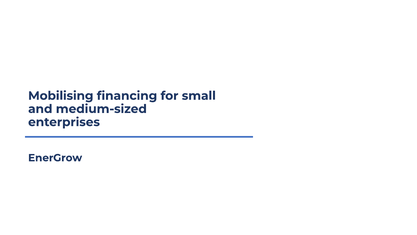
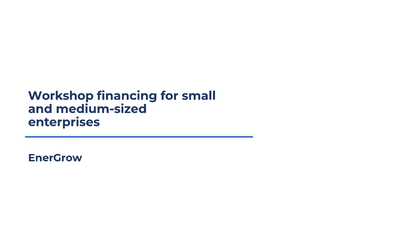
Mobilising: Mobilising -> Workshop (61, 96)
